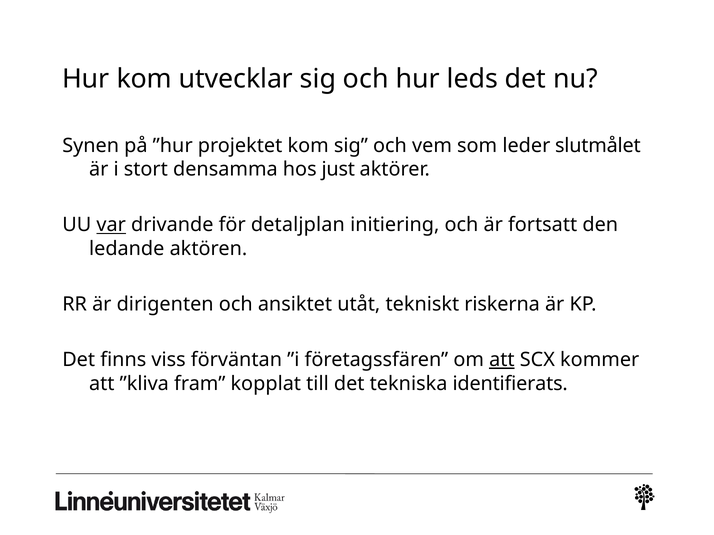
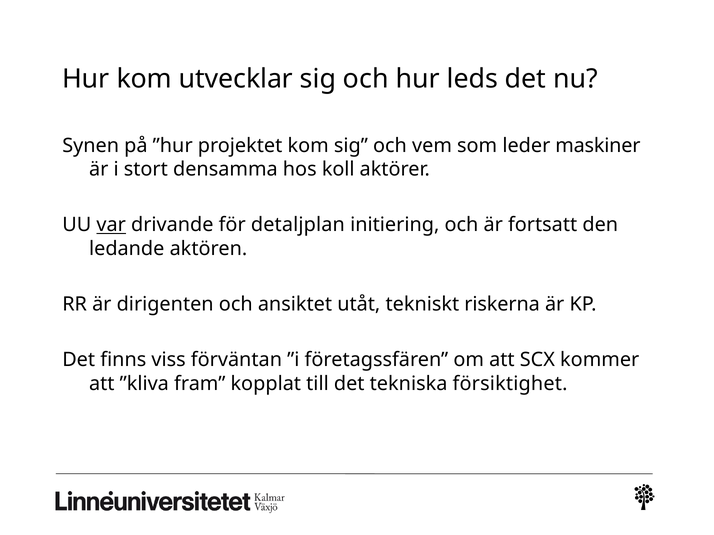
slutmålet: slutmålet -> maskiner (598, 146)
just: just -> koll (338, 170)
att underline: present -> none (502, 360)
identifierats: identifierats -> försiktighet (510, 384)
